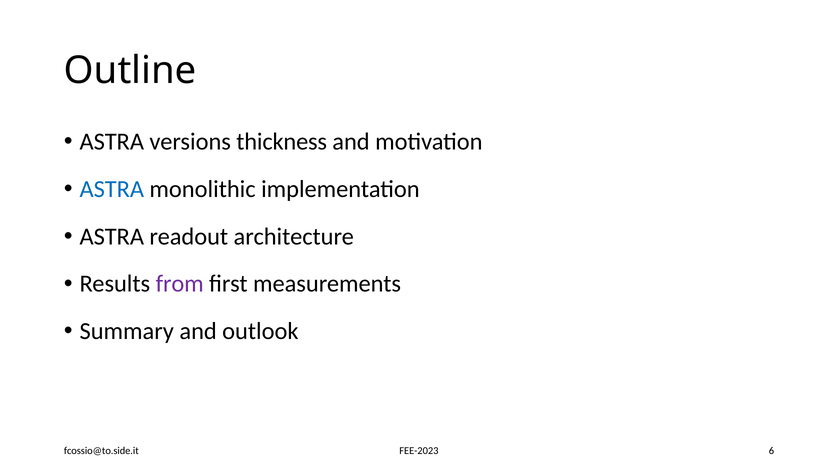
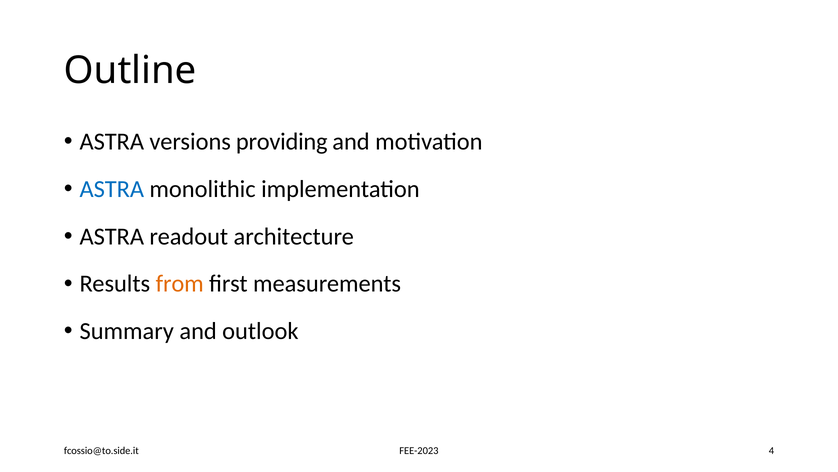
thickness: thickness -> providing (282, 142)
from colour: purple -> orange (180, 283)
6: 6 -> 4 (771, 450)
